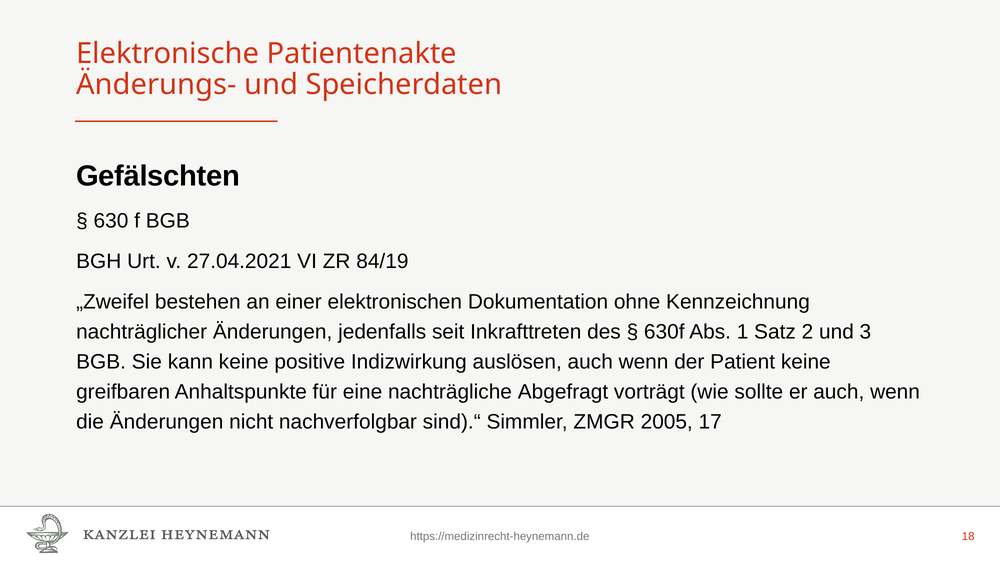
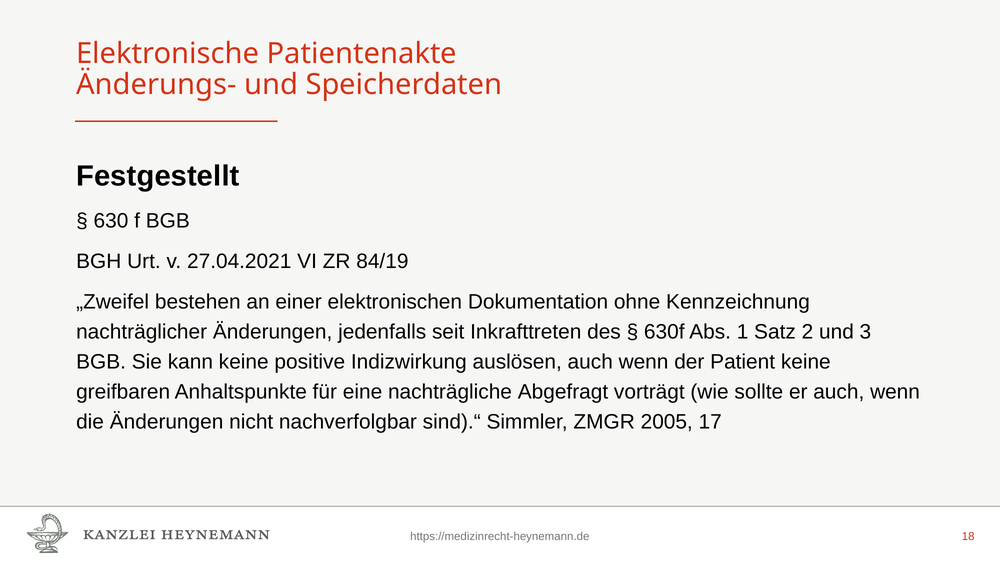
Gefälschten: Gefälschten -> Festgestellt (158, 176)
